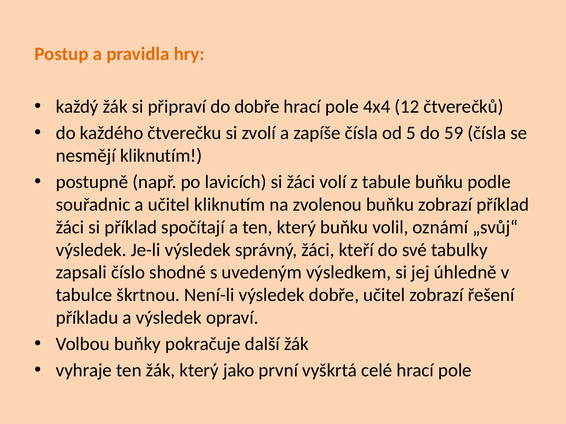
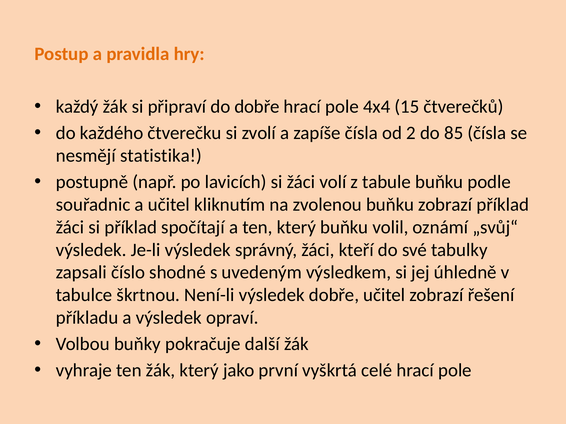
12: 12 -> 15 (407, 107)
5: 5 -> 2 (411, 133)
59: 59 -> 85 (454, 133)
nesmějí kliknutím: kliknutím -> statistika (161, 156)
